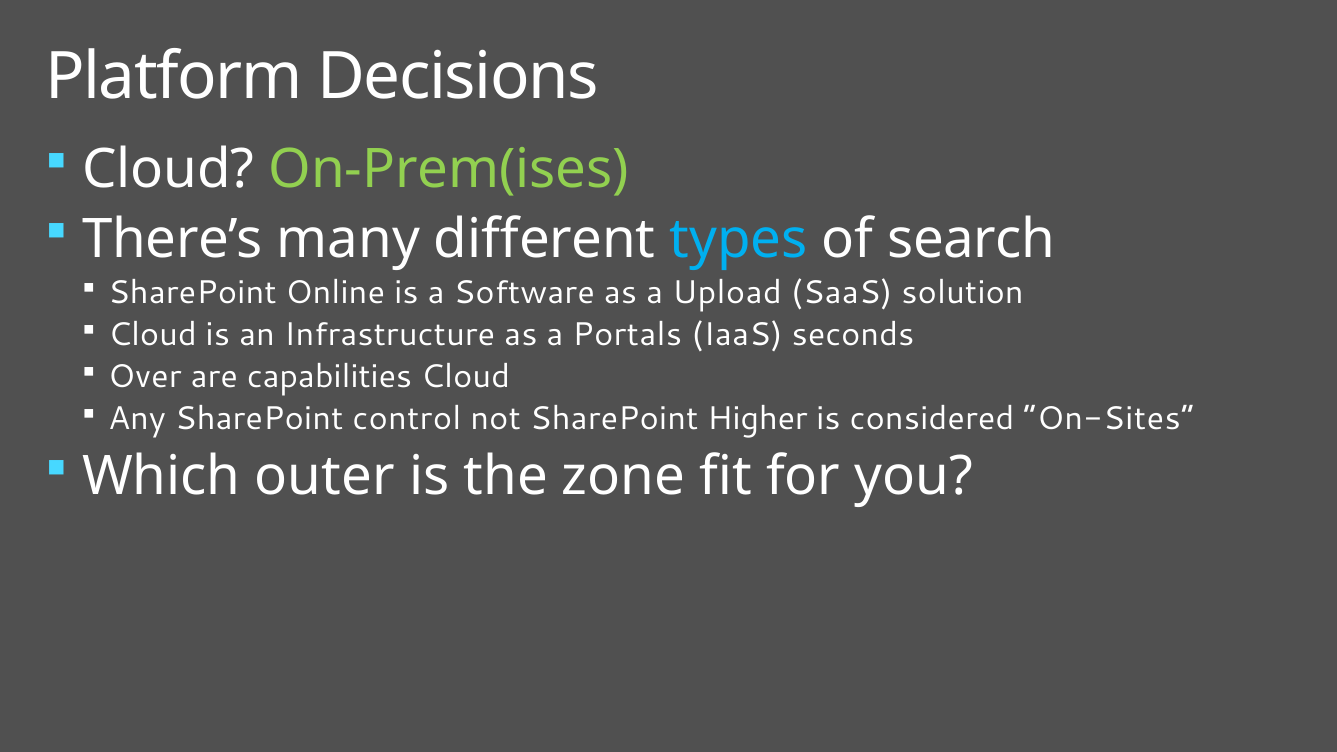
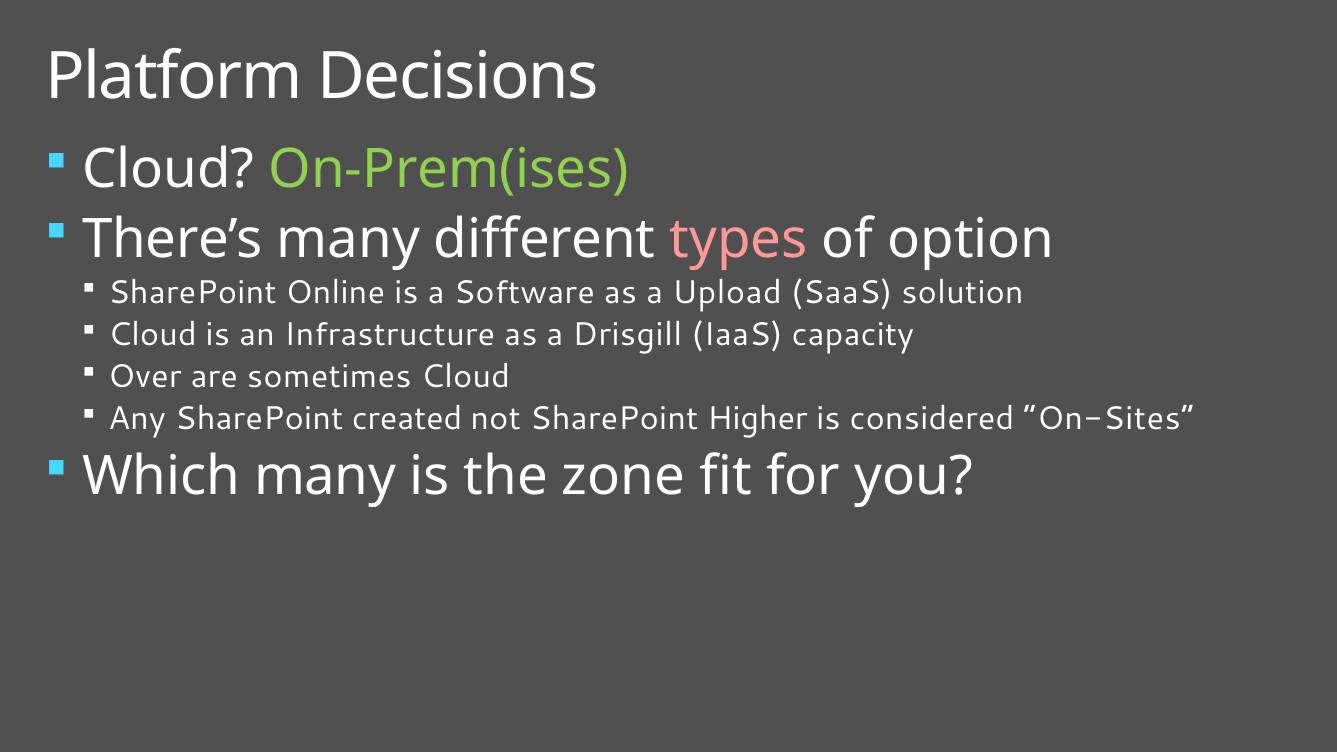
types colour: light blue -> pink (739, 239)
search: search -> option (971, 239)
Portals: Portals -> Drisgill (627, 335)
seconds: seconds -> capacity (853, 335)
capabilities: capabilities -> sometimes (329, 377)
control: control -> created (407, 419)
Which outer: outer -> many (325, 477)
